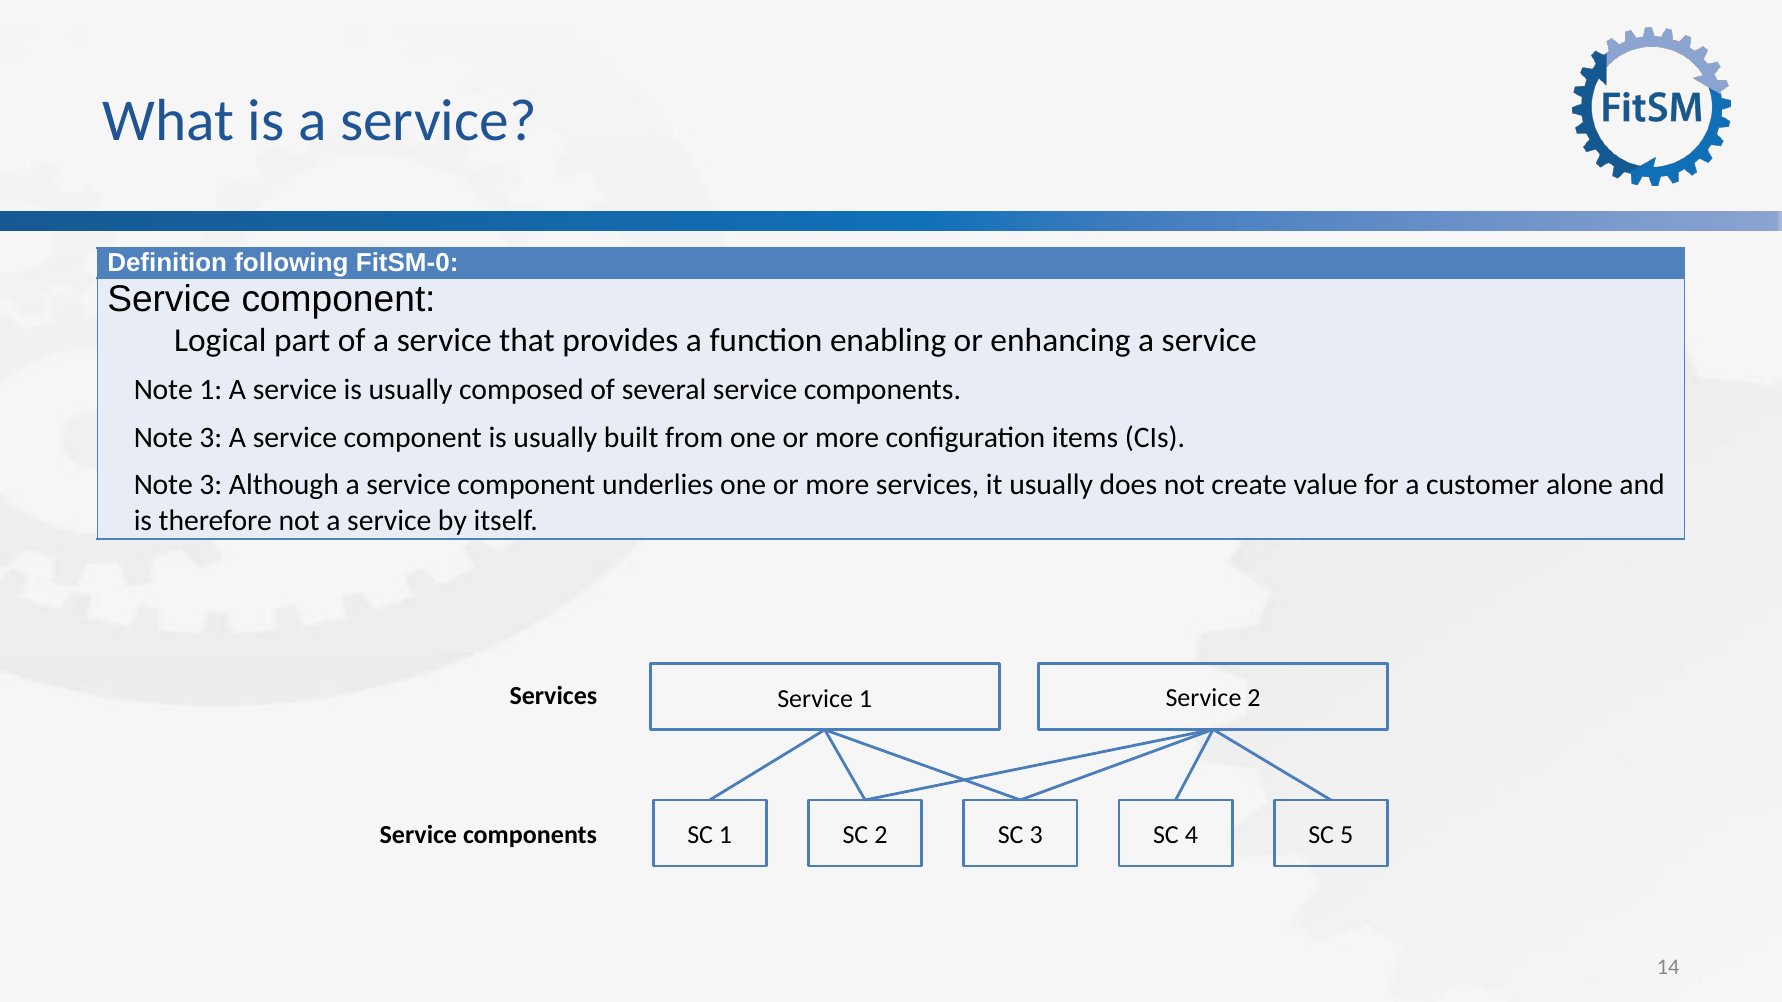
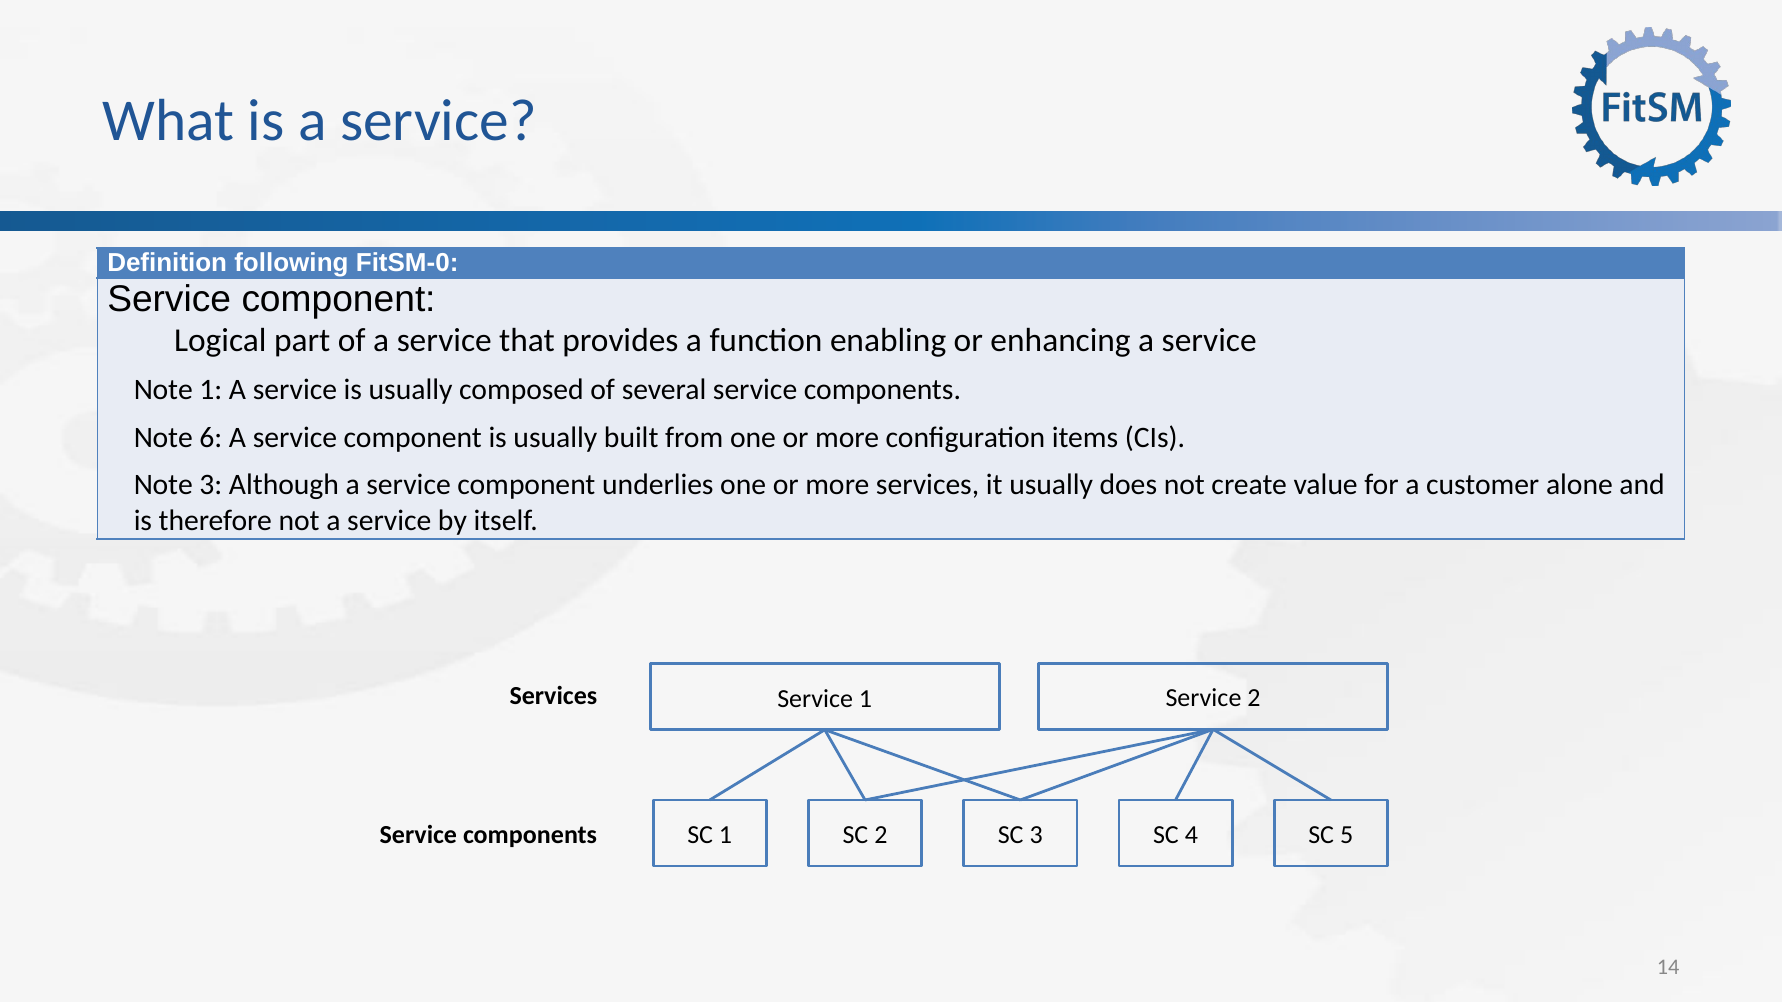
3: 3 -> 6 (211, 438)
